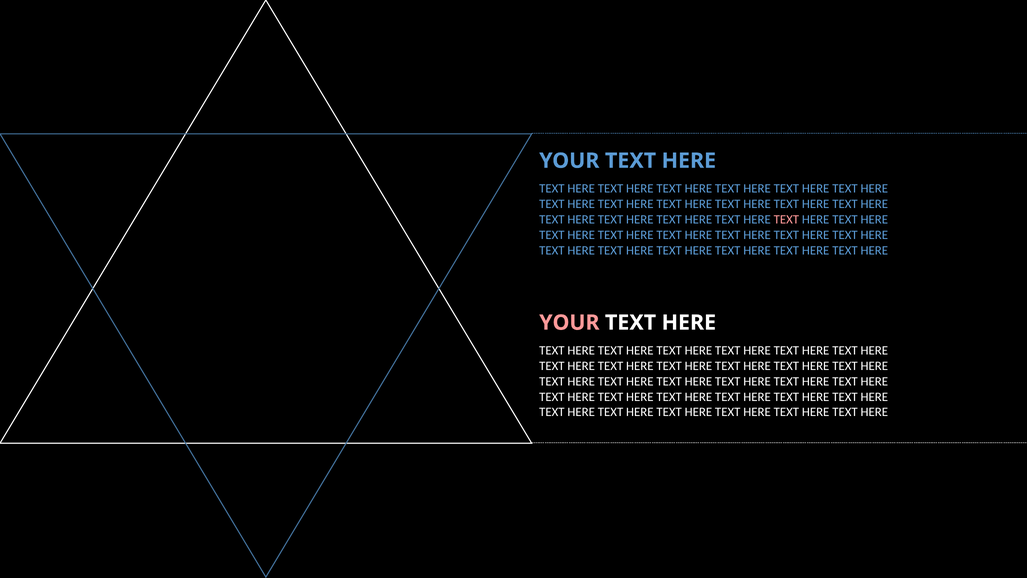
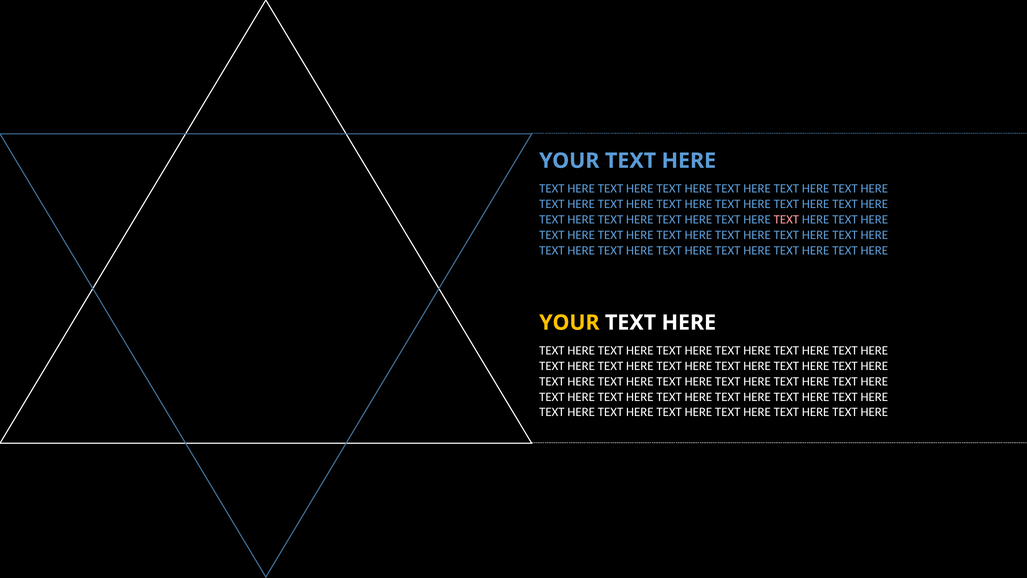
YOUR colour: pink -> yellow (569, 323)
